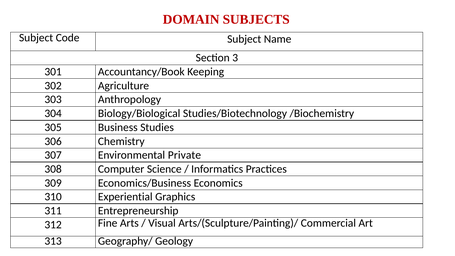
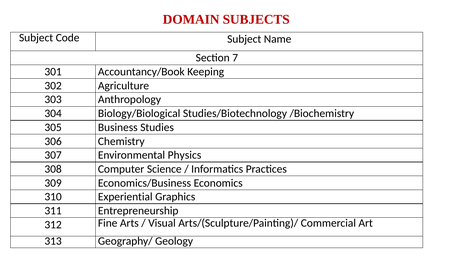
3: 3 -> 7 (235, 58)
Private: Private -> Physics (185, 155)
